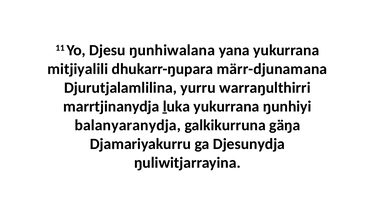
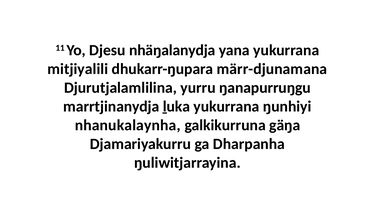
ŋunhiwalana: ŋunhiwalana -> nhäŋalanydja (172, 50)
warraŋulthirri: warraŋulthirri -> ŋanapurruŋgu (265, 88)
balanyaranydja: balanyaranydja -> nhanukalaynha (128, 125)
Djesunydja: Djesunydja -> Dharpanha (249, 144)
